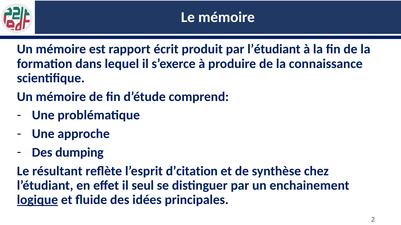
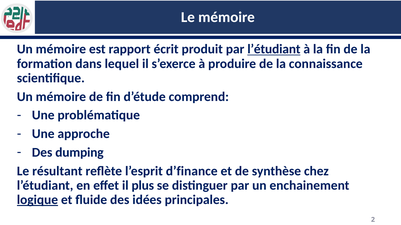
l’étudiant underline: none -> present (274, 49)
d’citation: d’citation -> d’finance (192, 171)
seul: seul -> plus (143, 186)
